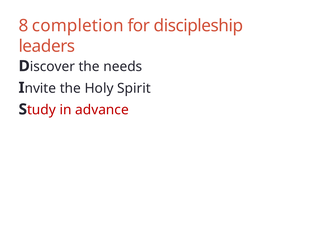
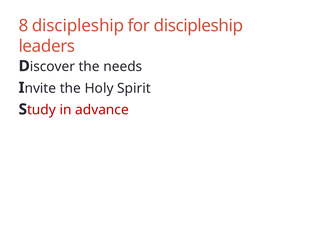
8 completion: completion -> discipleship (78, 26)
